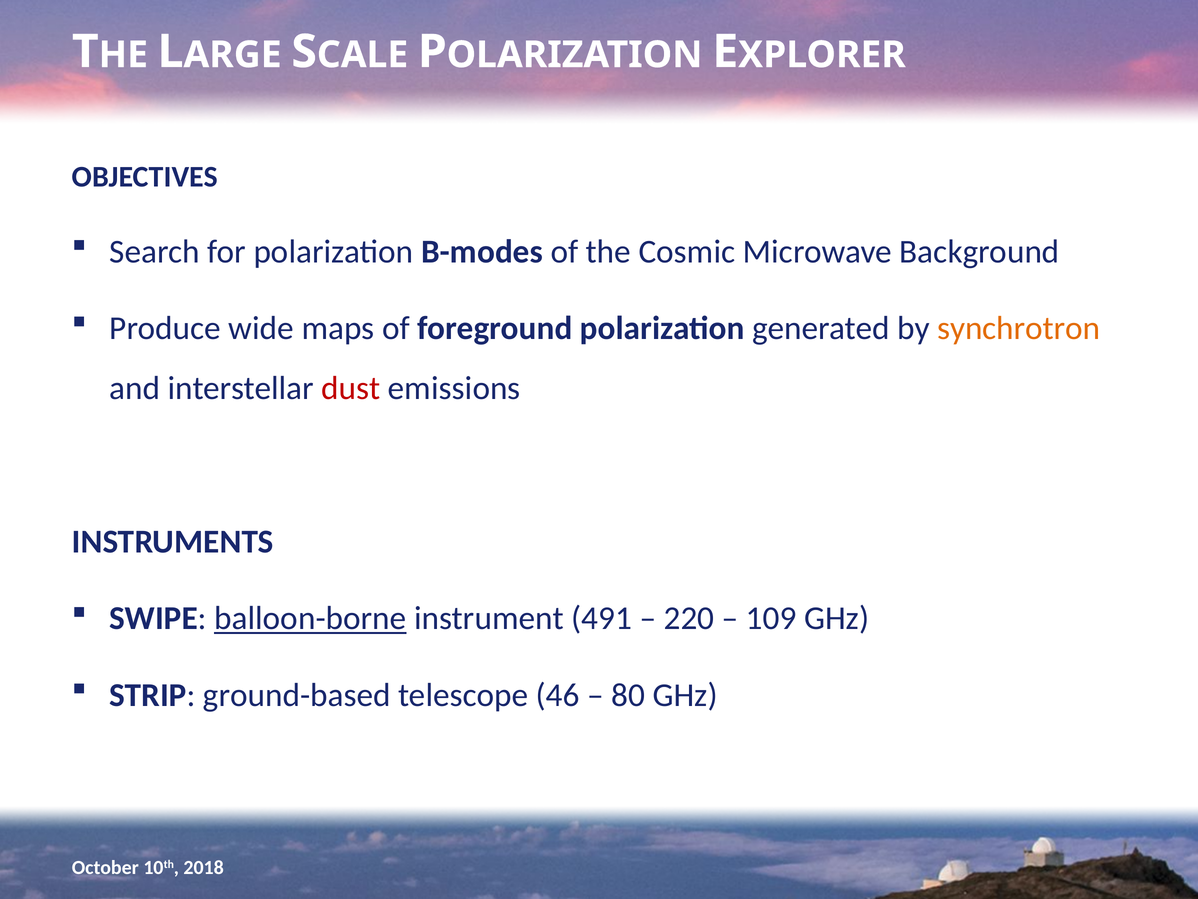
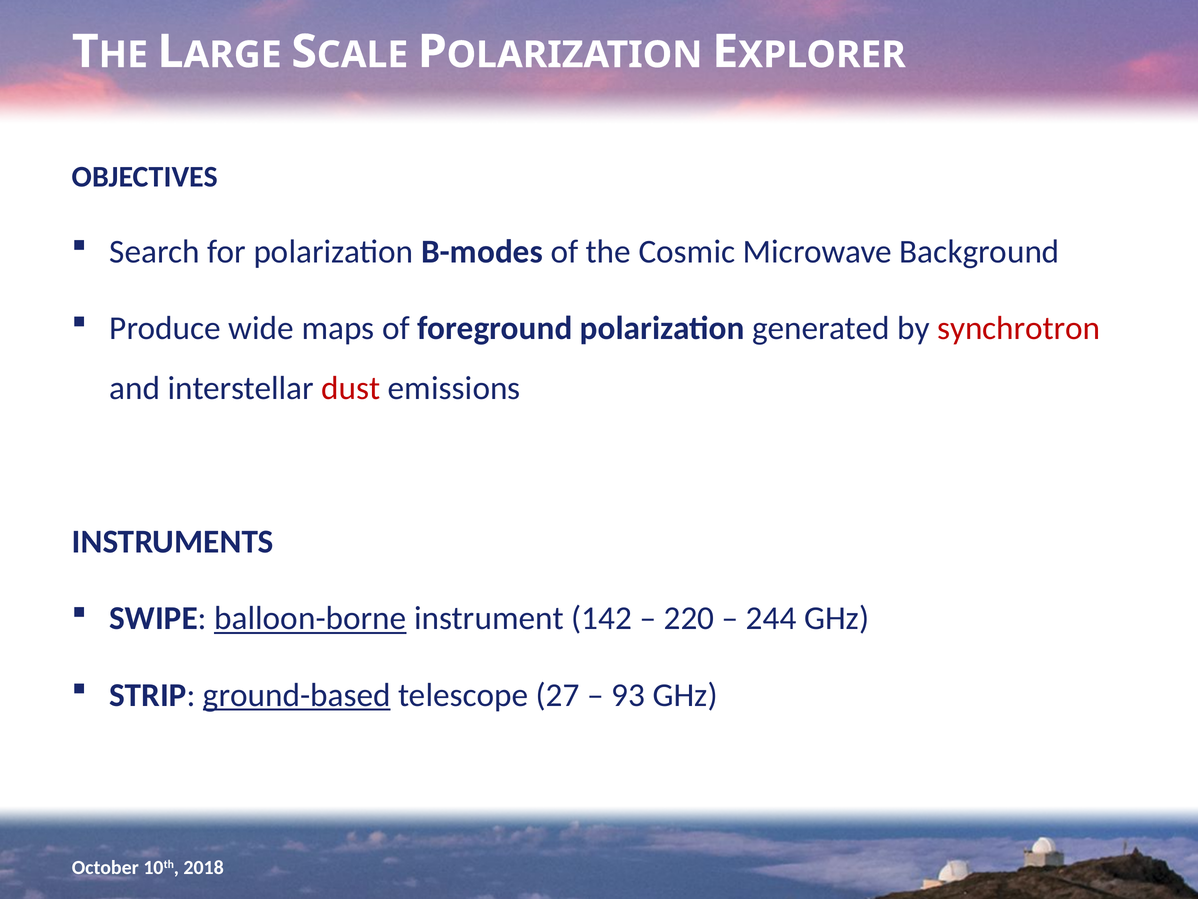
synchrotron colour: orange -> red (1019, 328)
491: 491 -> 142 (602, 618)
109: 109 -> 244 (771, 618)
ground-based underline: none -> present (297, 695)
46: 46 -> 27 (558, 695)
80: 80 -> 93 (628, 695)
